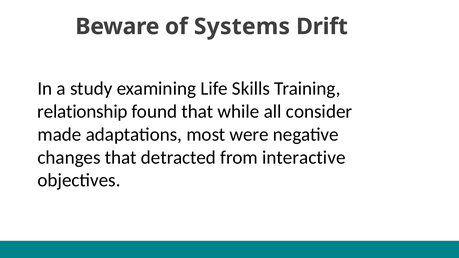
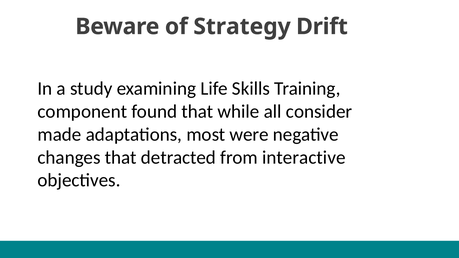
Systems: Systems -> Strategy (242, 27)
relationship: relationship -> component (82, 112)
